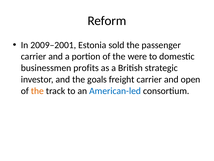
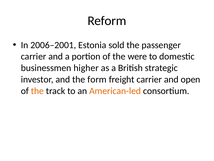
2009–2001: 2009–2001 -> 2006–2001 (53, 45)
profits: profits -> higher (86, 68)
goals: goals -> form (97, 79)
American-led colour: blue -> orange (115, 91)
